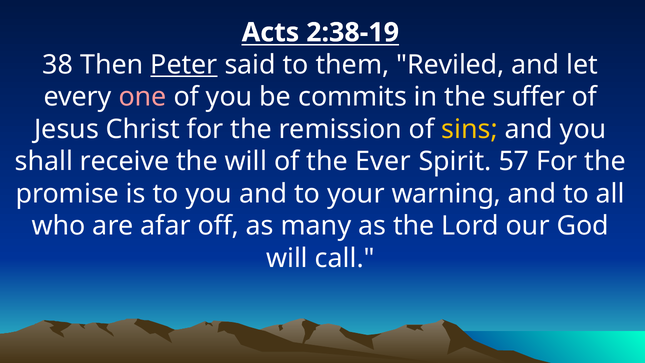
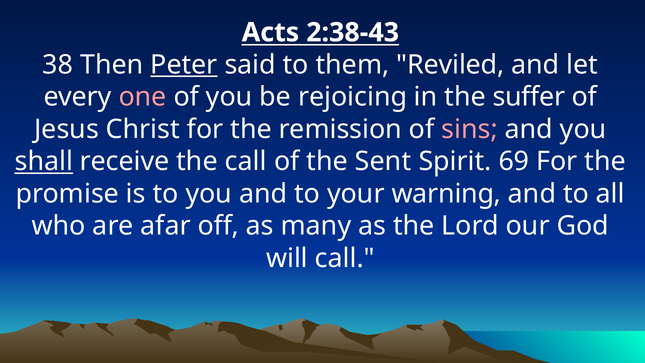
2:38-19: 2:38-19 -> 2:38-43 (353, 32)
commits: commits -> rejoicing (353, 97)
sins colour: yellow -> pink (470, 129)
shall underline: none -> present (44, 161)
the will: will -> call (246, 161)
Ever: Ever -> Sent (383, 161)
57: 57 -> 69 (514, 161)
